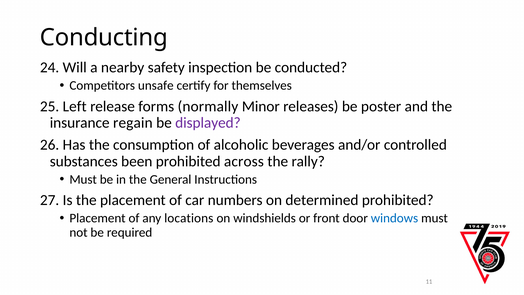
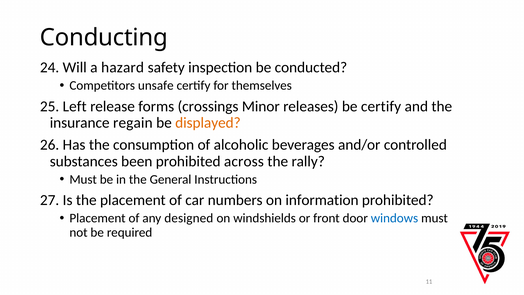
nearby: nearby -> hazard (123, 67)
normally: normally -> crossings (208, 106)
be poster: poster -> certify (381, 106)
displayed colour: purple -> orange (208, 123)
determined: determined -> information (322, 200)
locations: locations -> designed (189, 218)
